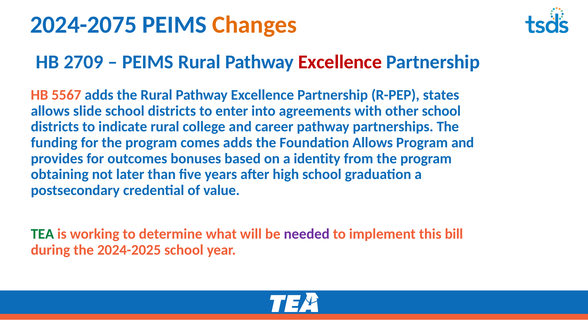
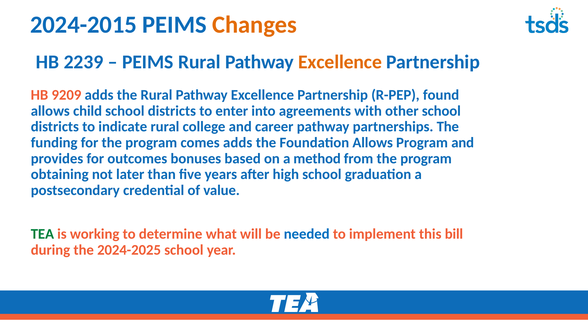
2024-2075: 2024-2075 -> 2024-2015 (84, 25)
2709: 2709 -> 2239 (84, 62)
Excellence colour: red -> orange (340, 62)
5567: 5567 -> 9209 (66, 95)
states: states -> found (441, 95)
slide: slide -> child (88, 111)
identity: identity -> method (317, 158)
needed colour: purple -> blue (307, 234)
